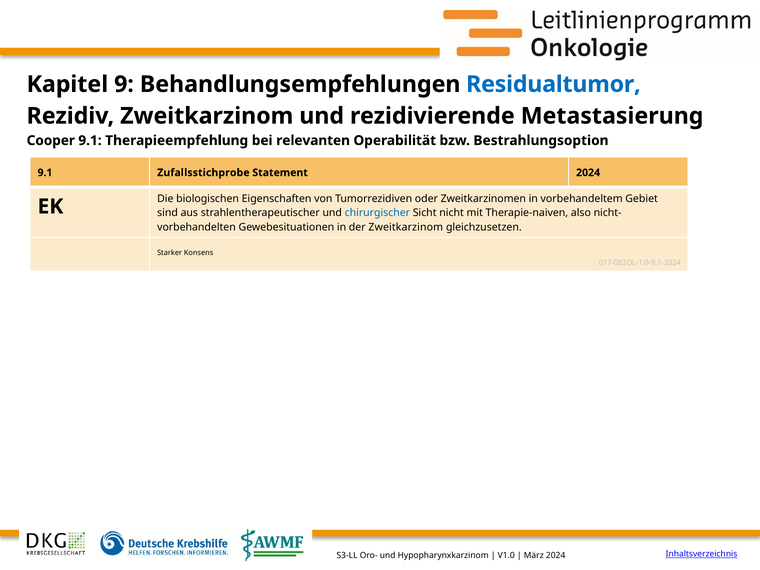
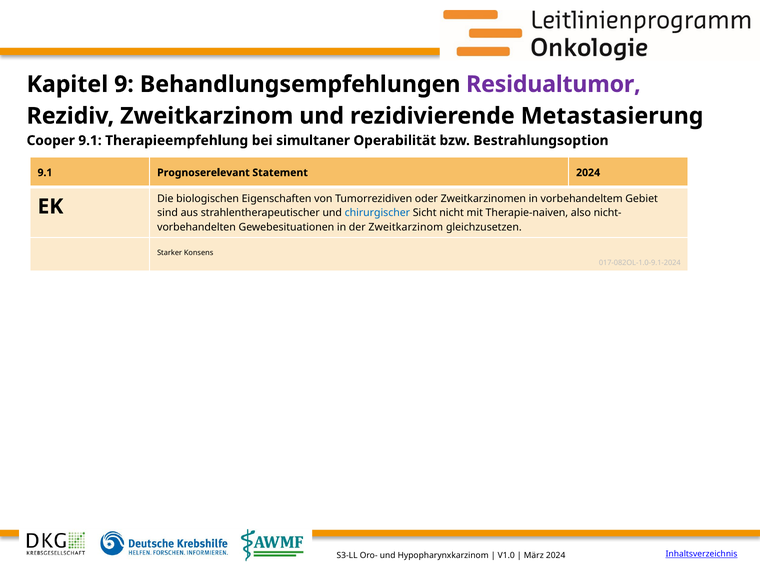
Residualtumor colour: blue -> purple (553, 84)
relevanten: relevanten -> simultaner (313, 141)
Zufallsstichprobe: Zufallsstichprobe -> Prognoserelevant (203, 173)
